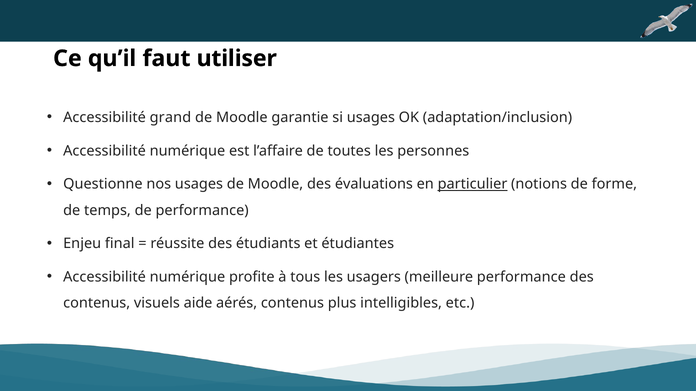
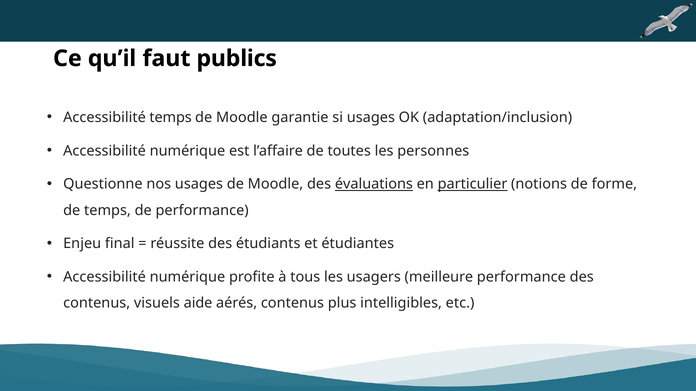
utiliser: utiliser -> publics (237, 59)
Accessibilité grand: grand -> temps (171, 118)
évaluations underline: none -> present (374, 184)
